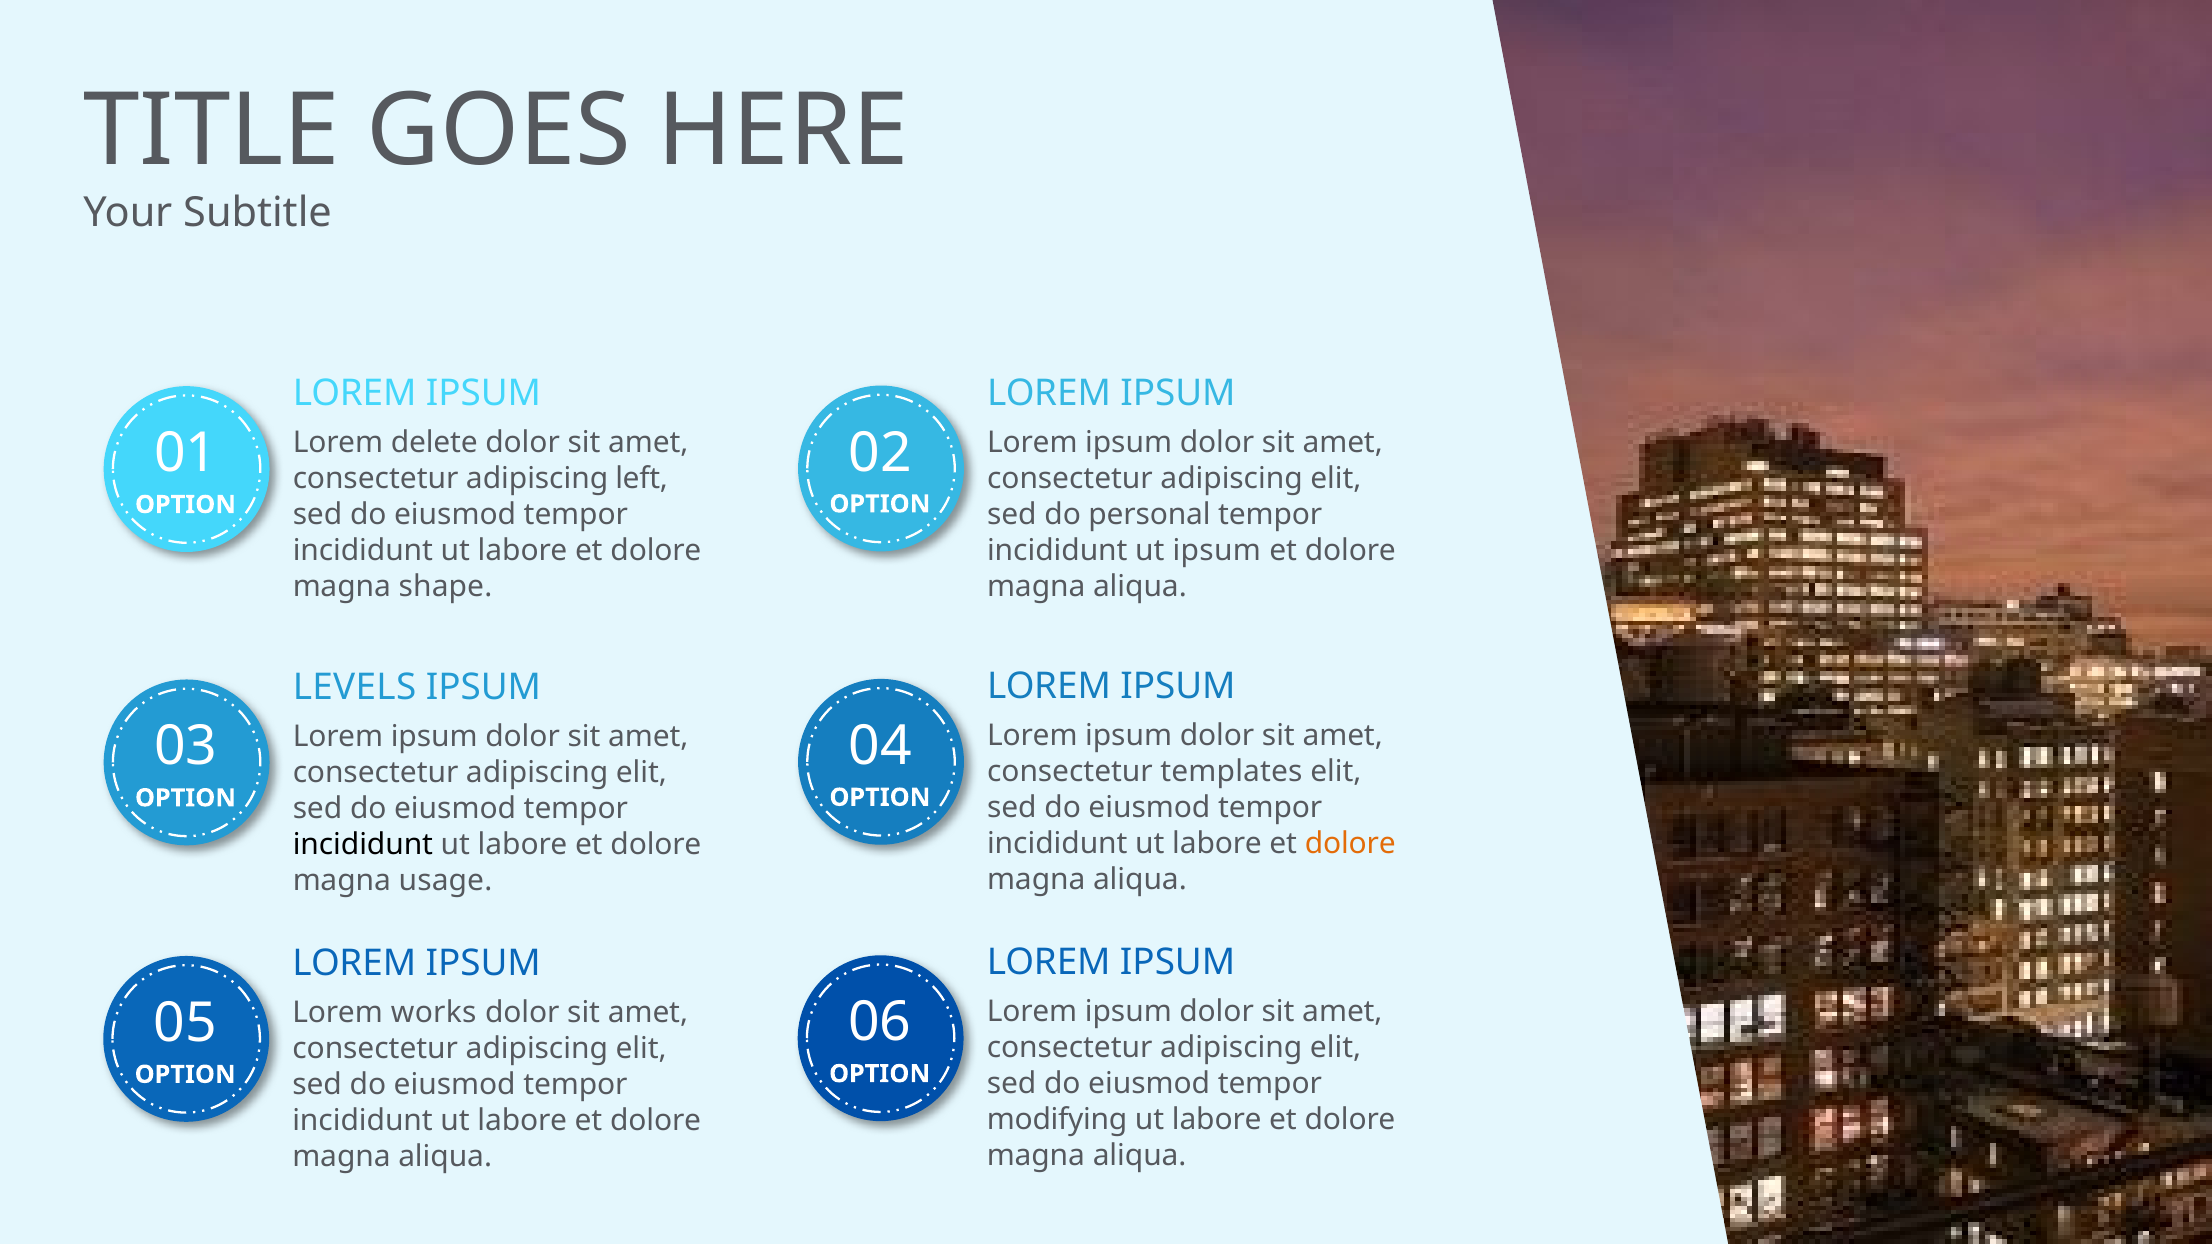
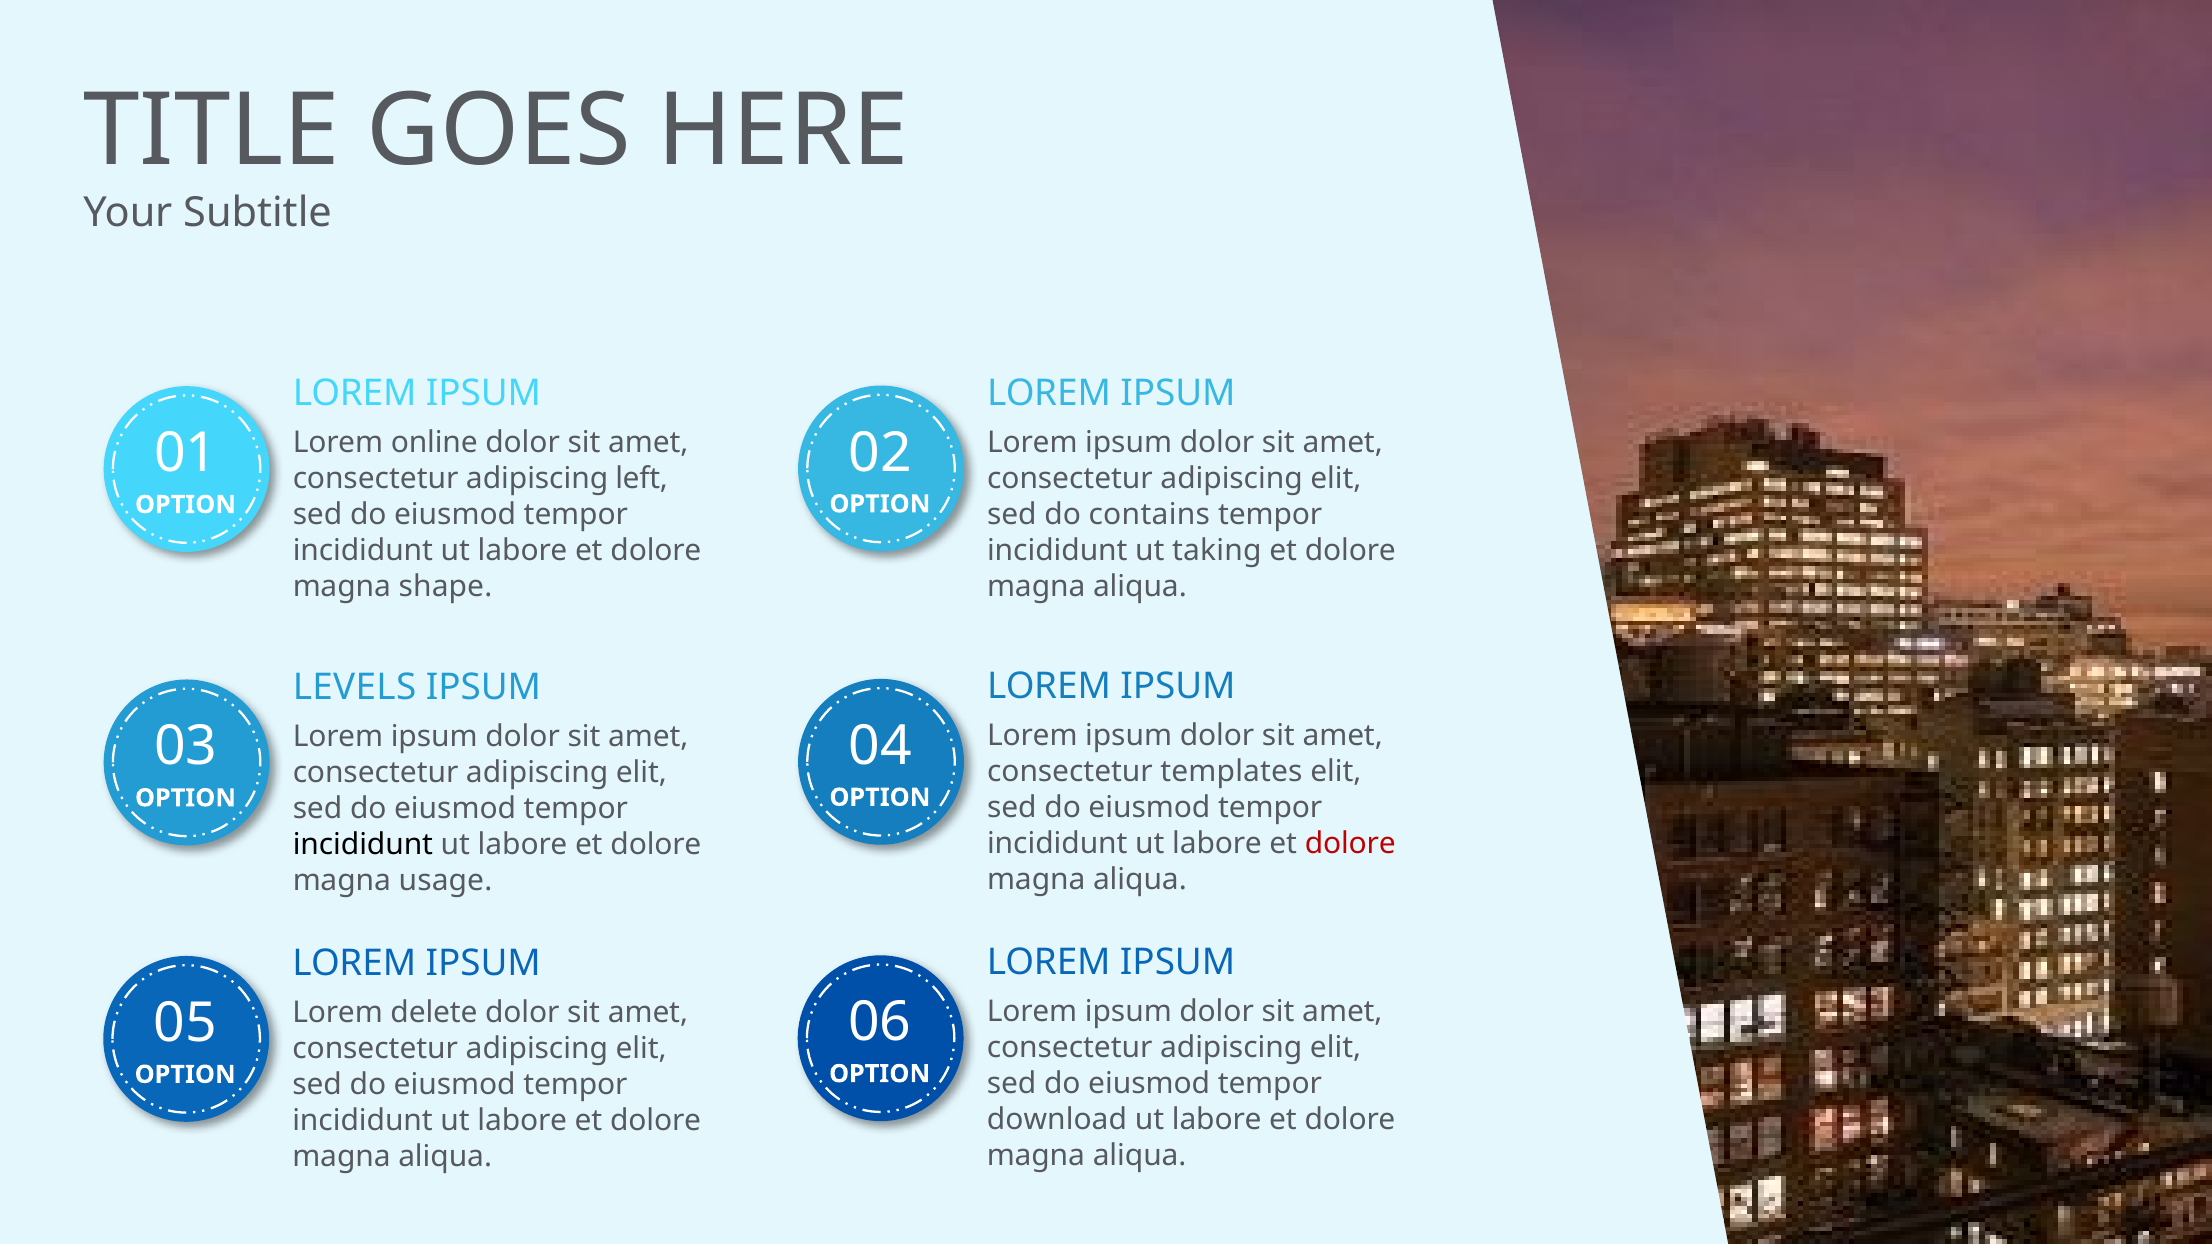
delete: delete -> online (434, 443)
personal: personal -> contains (1149, 514)
ut ipsum: ipsum -> taking (1217, 550)
dolore colour: orange -> red (1350, 844)
works: works -> delete (434, 1013)
modifying: modifying -> download (1057, 1120)
